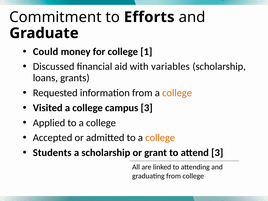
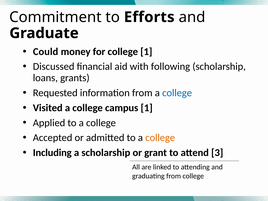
variables: variables -> following (170, 67)
college colour: orange -> blue (177, 93)
campus 3: 3 -> 1 (147, 108)
Students: Students -> Including (52, 153)
